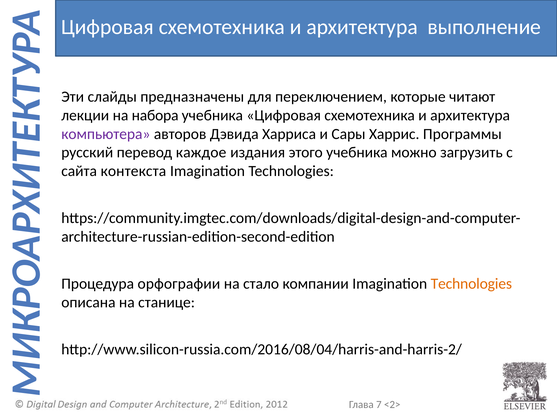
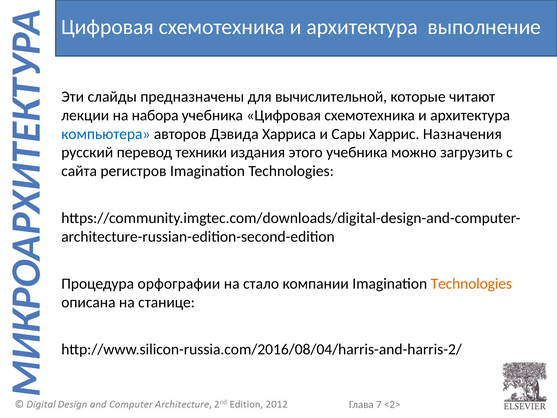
переключением: переключением -> вычислительной (331, 97)
компьютера colour: purple -> blue (106, 134)
Программы: Программы -> Назначения (462, 134)
каждое: каждое -> техники (201, 152)
контекста: контекста -> регистров (133, 171)
